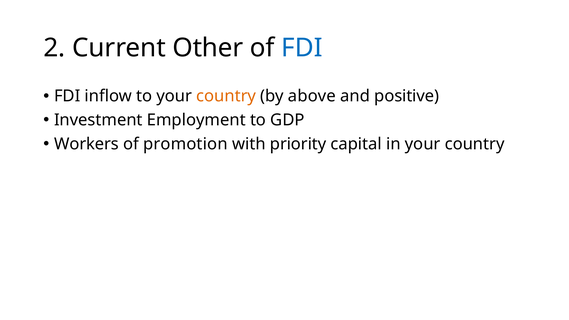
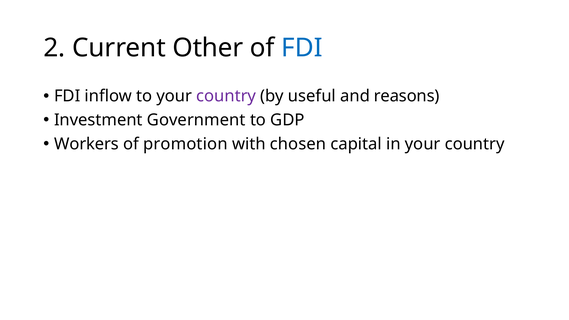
country colour: orange -> purple (226, 96)
above: above -> useful (312, 96)
positive: positive -> reasons (407, 96)
Employment: Employment -> Government (196, 120)
priority: priority -> chosen (298, 144)
